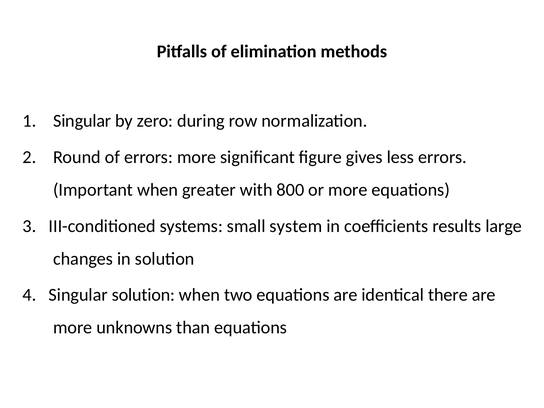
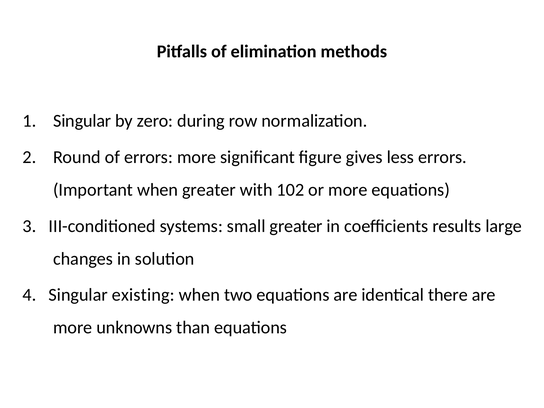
800: 800 -> 102 (290, 190)
small system: system -> greater (296, 226)
Singular solution: solution -> existing (143, 295)
